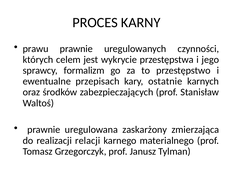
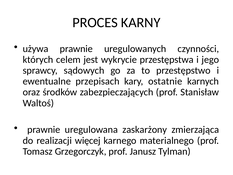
prawu: prawu -> używa (36, 49)
formalizm: formalizm -> sądowych (84, 70)
relacji: relacji -> więcej (88, 140)
